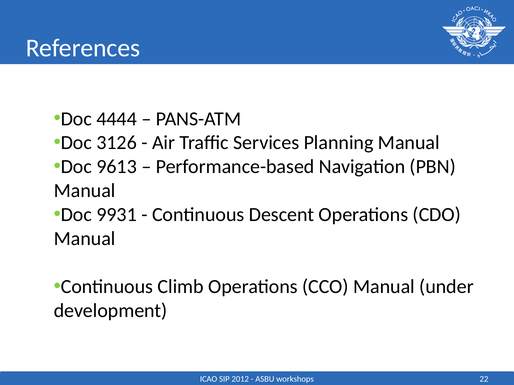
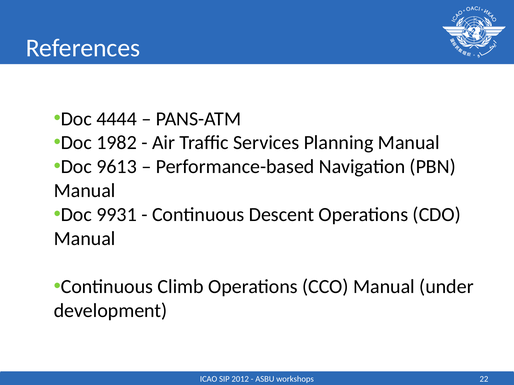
3126: 3126 -> 1982 (117, 143)
